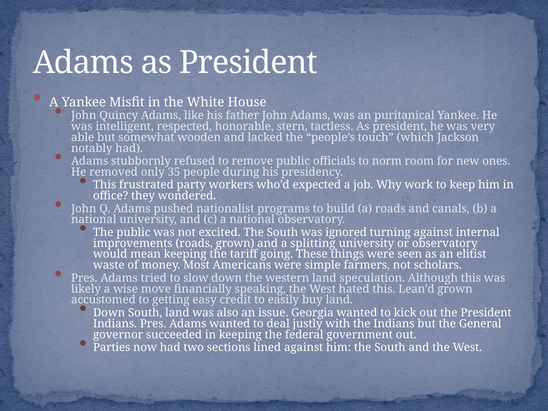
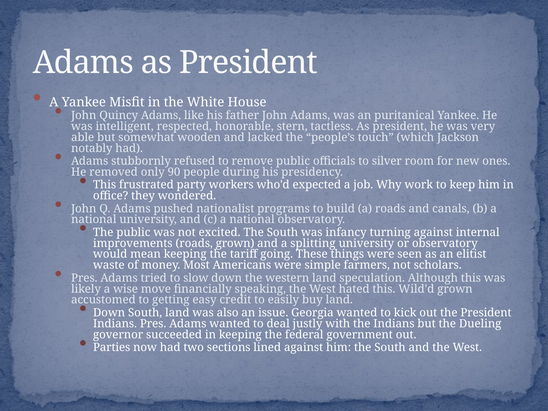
norm: norm -> silver (387, 161)
35: 35 -> 90 (174, 172)
ignored: ignored -> infancy (346, 232)
Lean'd: Lean'd -> Wild'd (416, 289)
General: General -> Dueling (480, 324)
